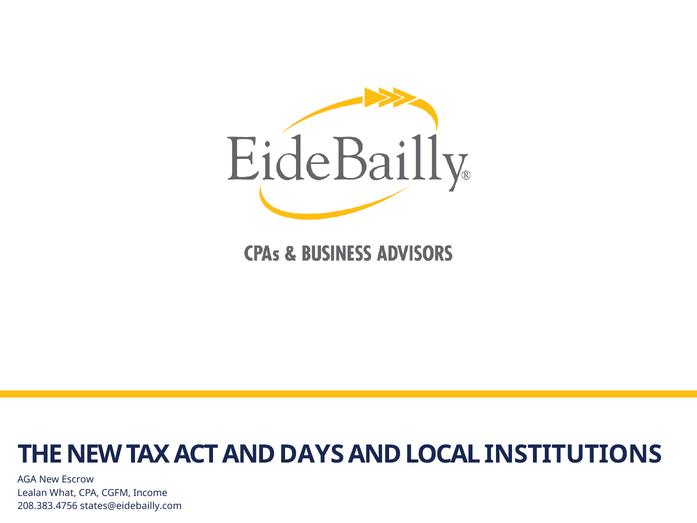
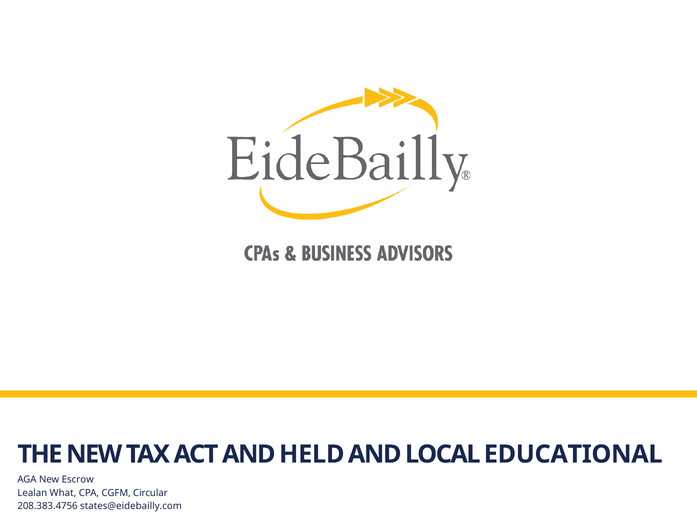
DAYS: DAYS -> HELD (312, 454)
INSTITUTIONS: INSTITUTIONS -> EDUCATIONAL (573, 454)
Income: Income -> Circular (150, 493)
